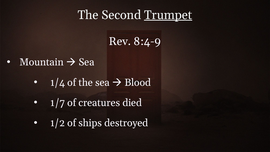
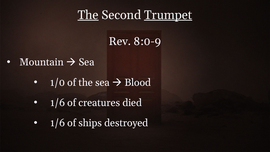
The underline: none -> present (88, 15)
8:4-9: 8:4-9 -> 8:0-9 (147, 41)
1/4: 1/4 -> 1/0 (58, 82)
1/7: 1/7 -> 1/6 (58, 103)
1/2: 1/2 -> 1/6 (58, 123)
